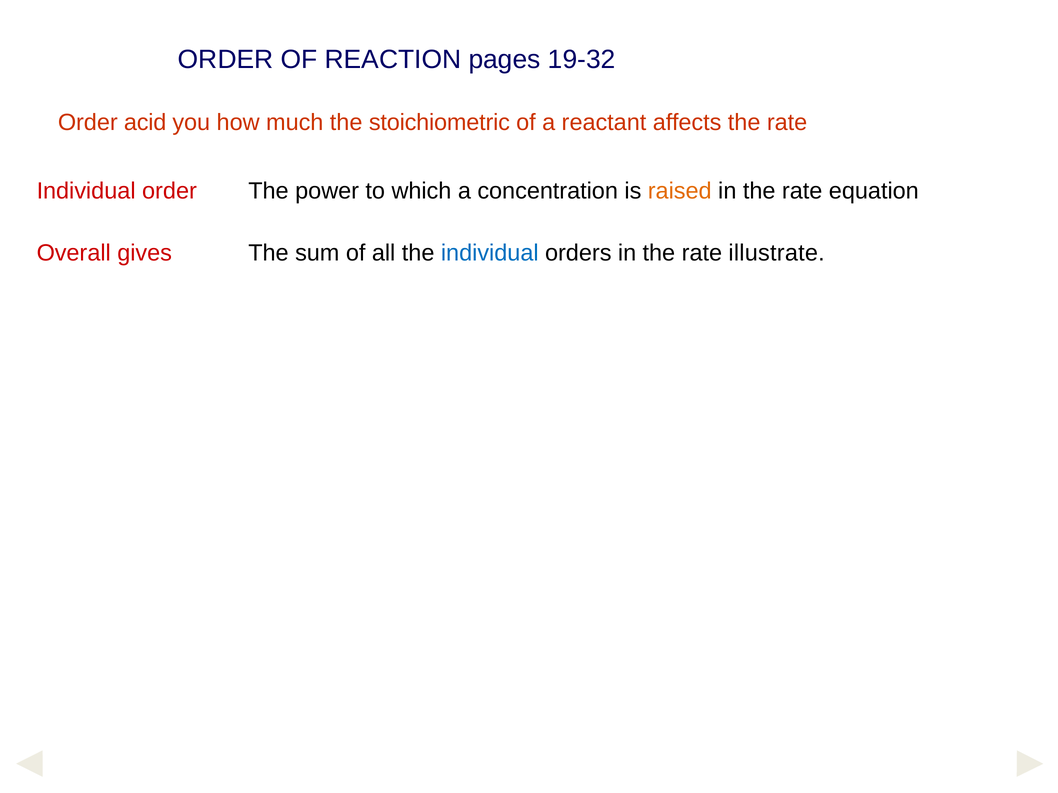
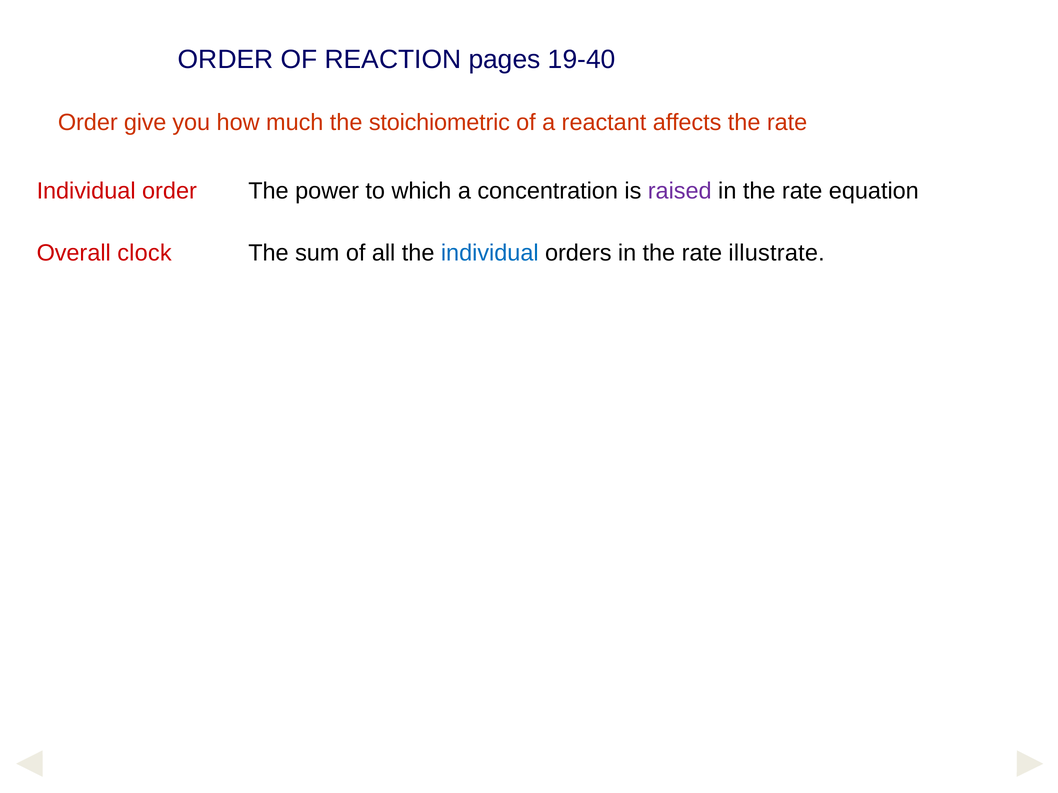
19-32: 19-32 -> 19-40 (582, 60)
acid: acid -> give (145, 122)
raised colour: orange -> purple (680, 191)
gives: gives -> clock (144, 253)
